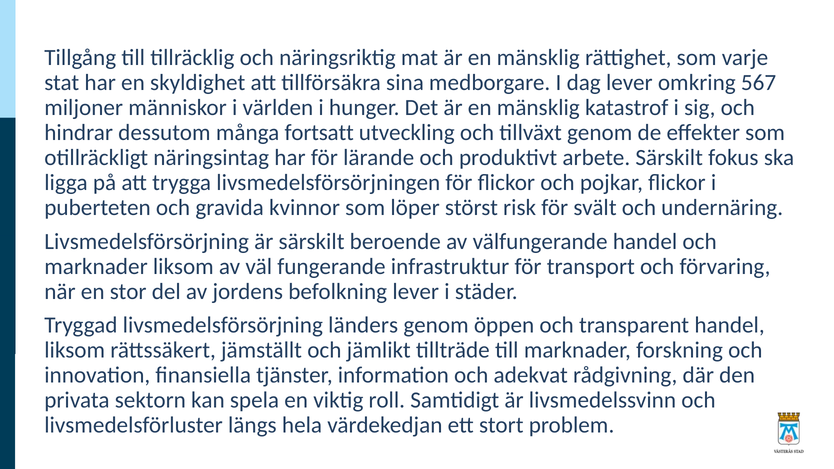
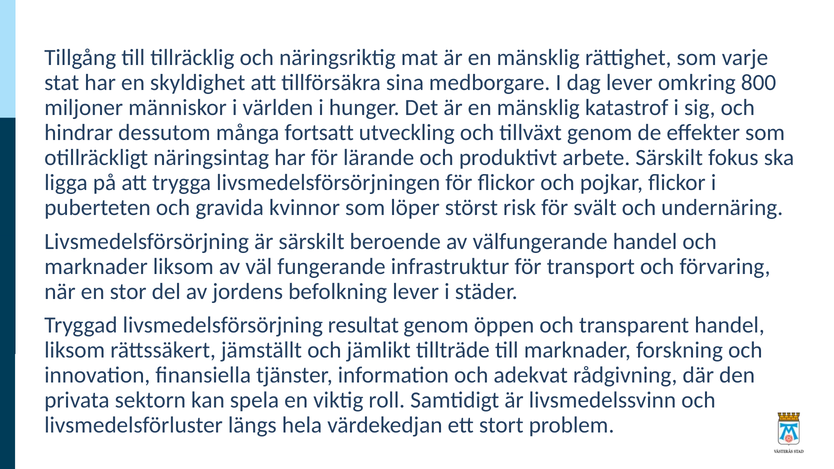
567: 567 -> 800 (759, 83)
länders: länders -> resultat (363, 325)
